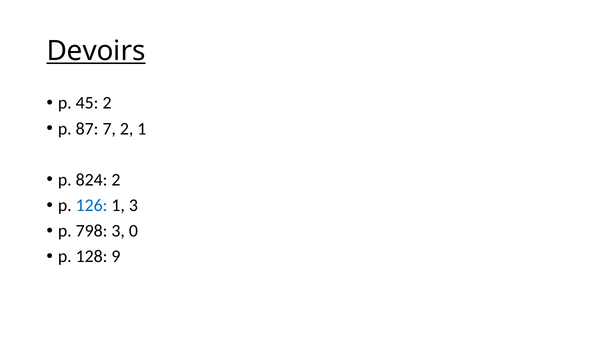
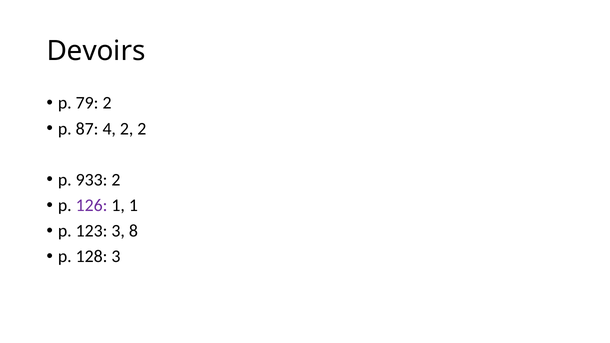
Devoirs underline: present -> none (96, 51)
45: 45 -> 79 (87, 103)
7: 7 -> 4 (109, 129)
2 1: 1 -> 2 (142, 129)
824: 824 -> 933 (92, 180)
126 colour: blue -> purple (92, 205)
1 3: 3 -> 1 (133, 205)
798: 798 -> 123 (92, 231)
0: 0 -> 8 (133, 231)
128 9: 9 -> 3 (116, 257)
